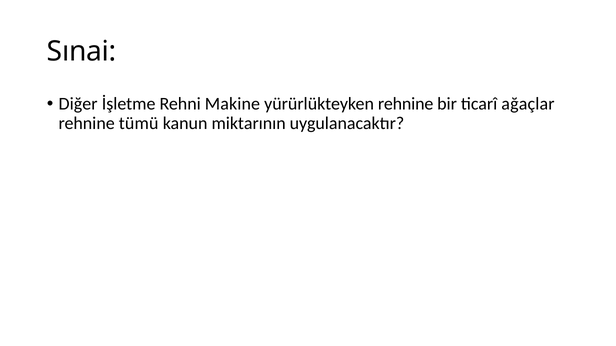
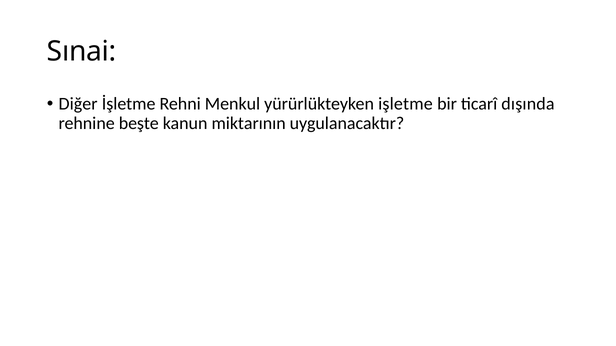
Makine: Makine -> Menkul (233, 104)
yürürlükteyken rehnine: rehnine -> işletme (405, 104)
ağaçlar: ağaçlar -> dışında (528, 104)
tümü: tümü -> beşte (139, 124)
